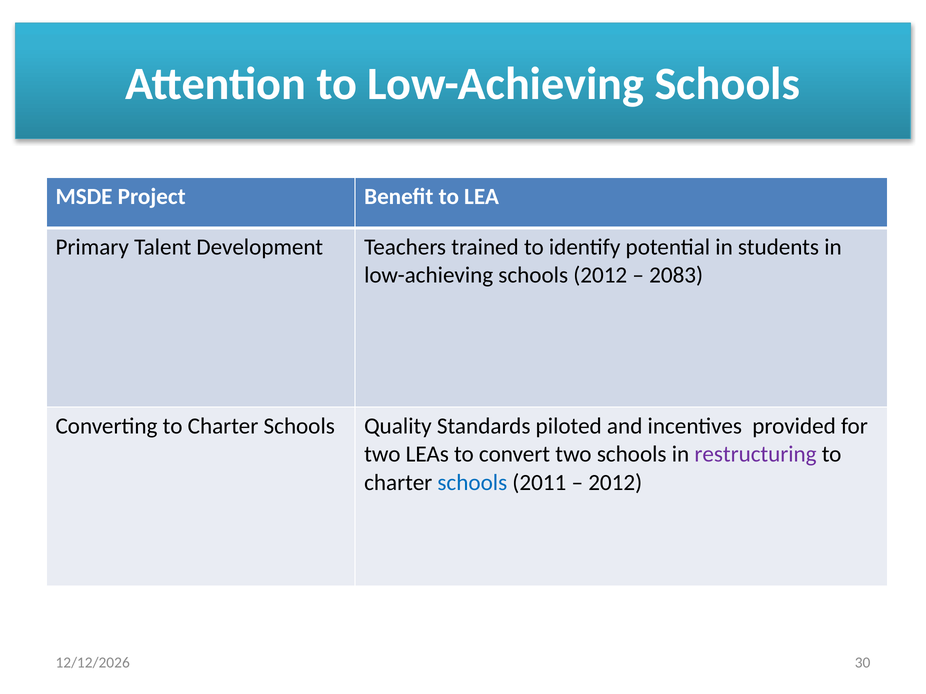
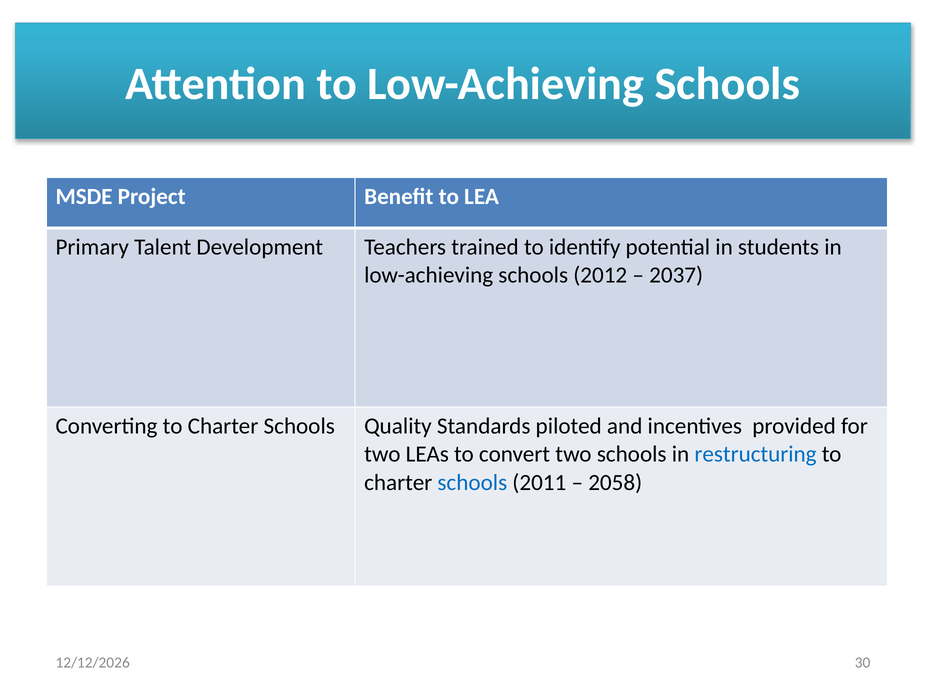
2083: 2083 -> 2037 (676, 275)
restructuring colour: purple -> blue (756, 455)
2012: 2012 -> 2058 (615, 483)
